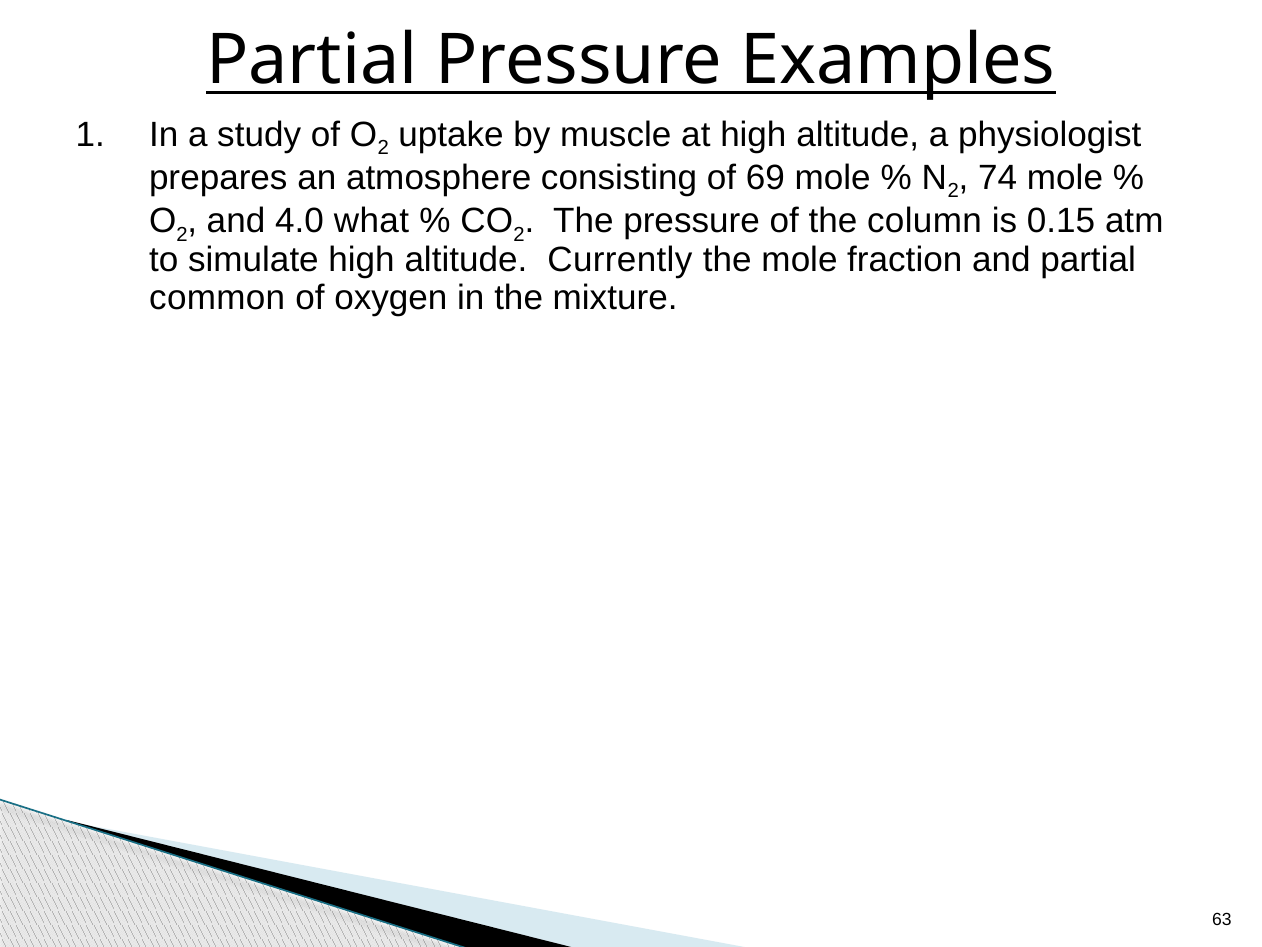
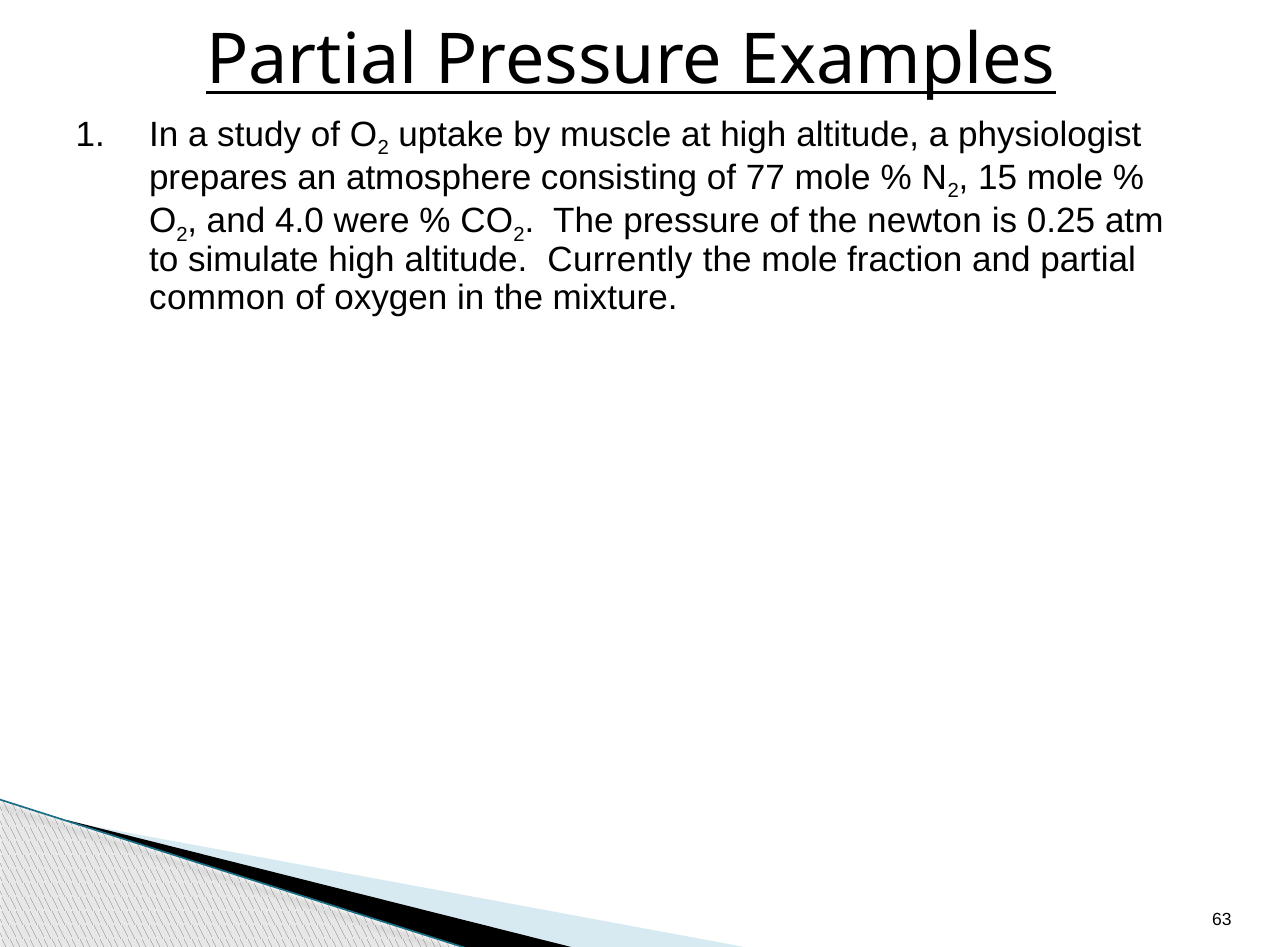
69: 69 -> 77 (765, 178)
74: 74 -> 15 (998, 178)
what: what -> were (372, 221)
column: column -> newton (924, 221)
0.15: 0.15 -> 0.25 (1061, 221)
